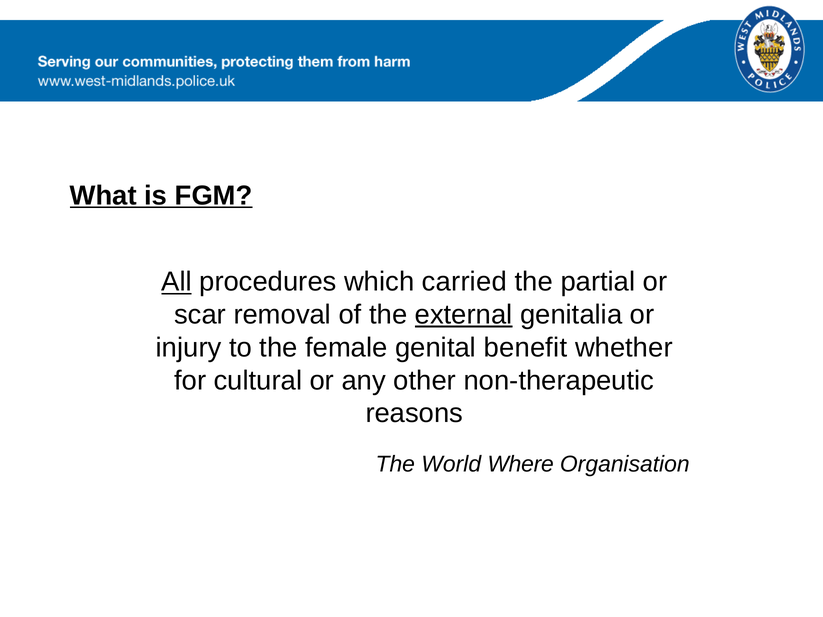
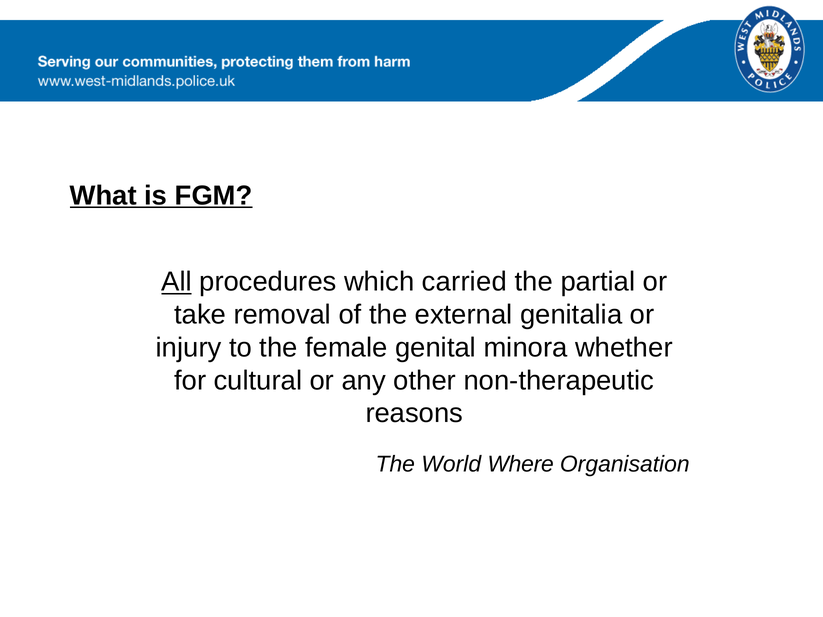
scar: scar -> take (200, 315)
external underline: present -> none (464, 315)
benefit: benefit -> minora (526, 348)
